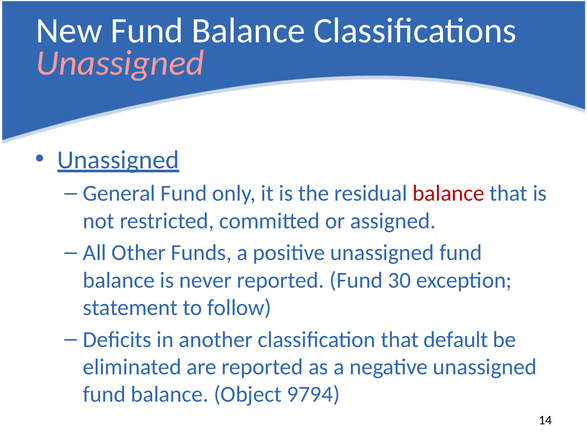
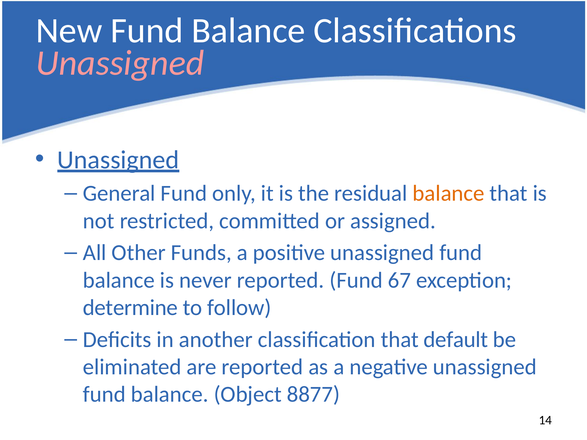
balance colour: red -> orange (449, 194)
30: 30 -> 67 (399, 280)
statement: statement -> determine (130, 308)
9794: 9794 -> 8877 (313, 395)
